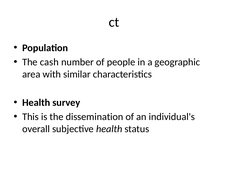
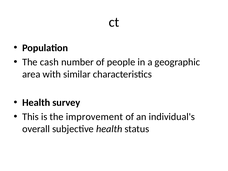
dissemination: dissemination -> improvement (94, 117)
